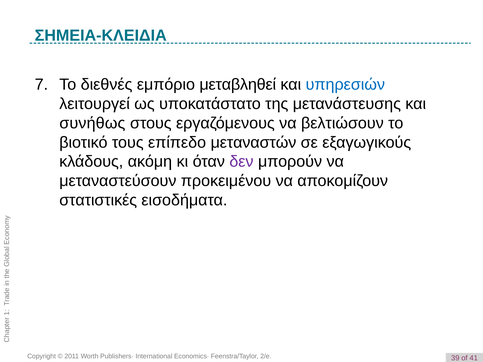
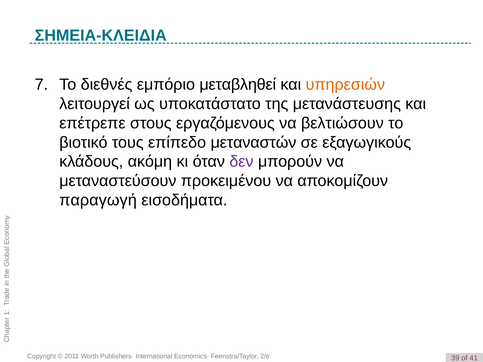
υπηρεσιών colour: blue -> orange (345, 85)
συνήθως: συνήθως -> επέτρεπε (92, 123)
στατιστικές: στατιστικές -> παραγωγή (98, 200)
